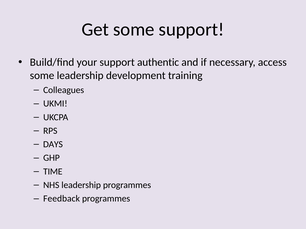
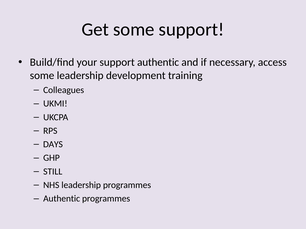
TIME: TIME -> STILL (53, 172)
Feedback: Feedback -> Authentic (62, 199)
